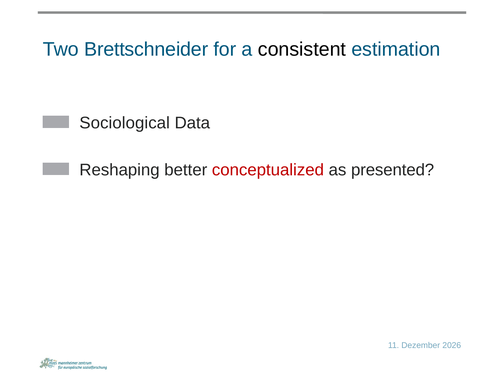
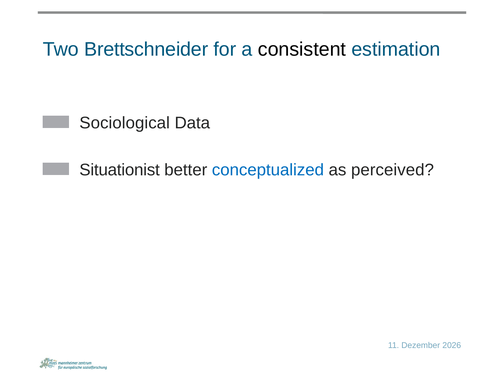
Reshaping: Reshaping -> Situationist (120, 170)
conceptualized colour: red -> blue (268, 170)
presented: presented -> perceived (393, 170)
